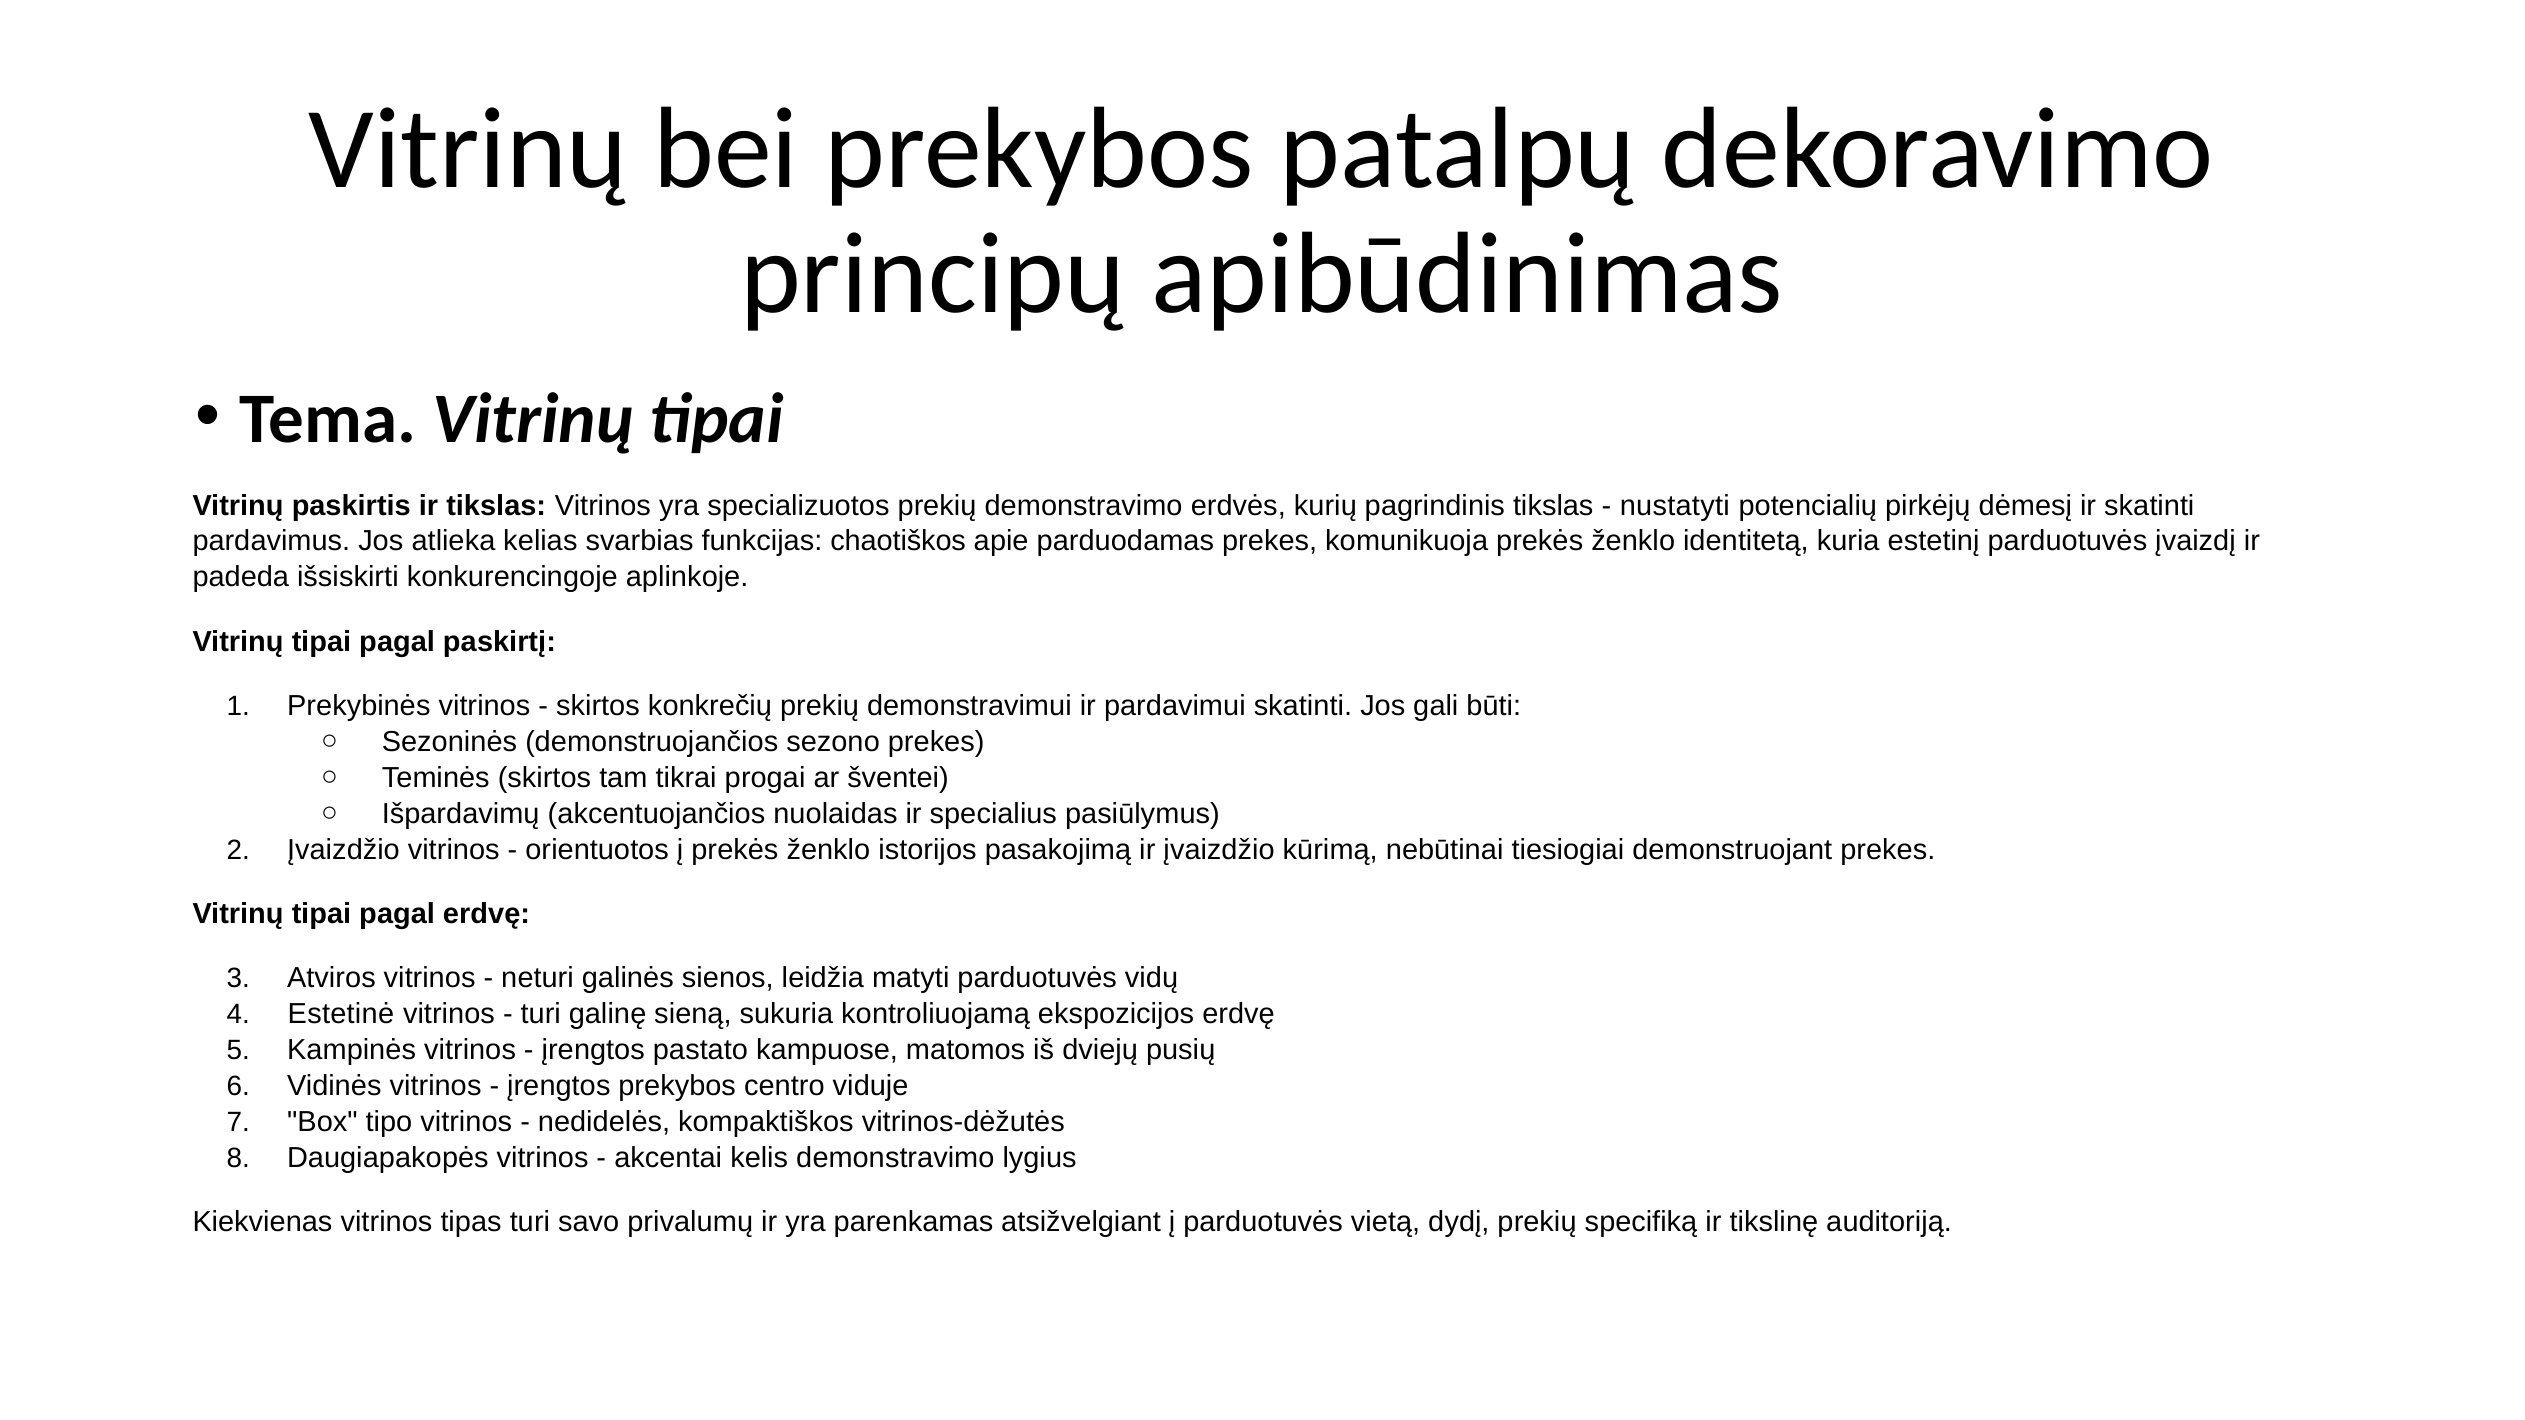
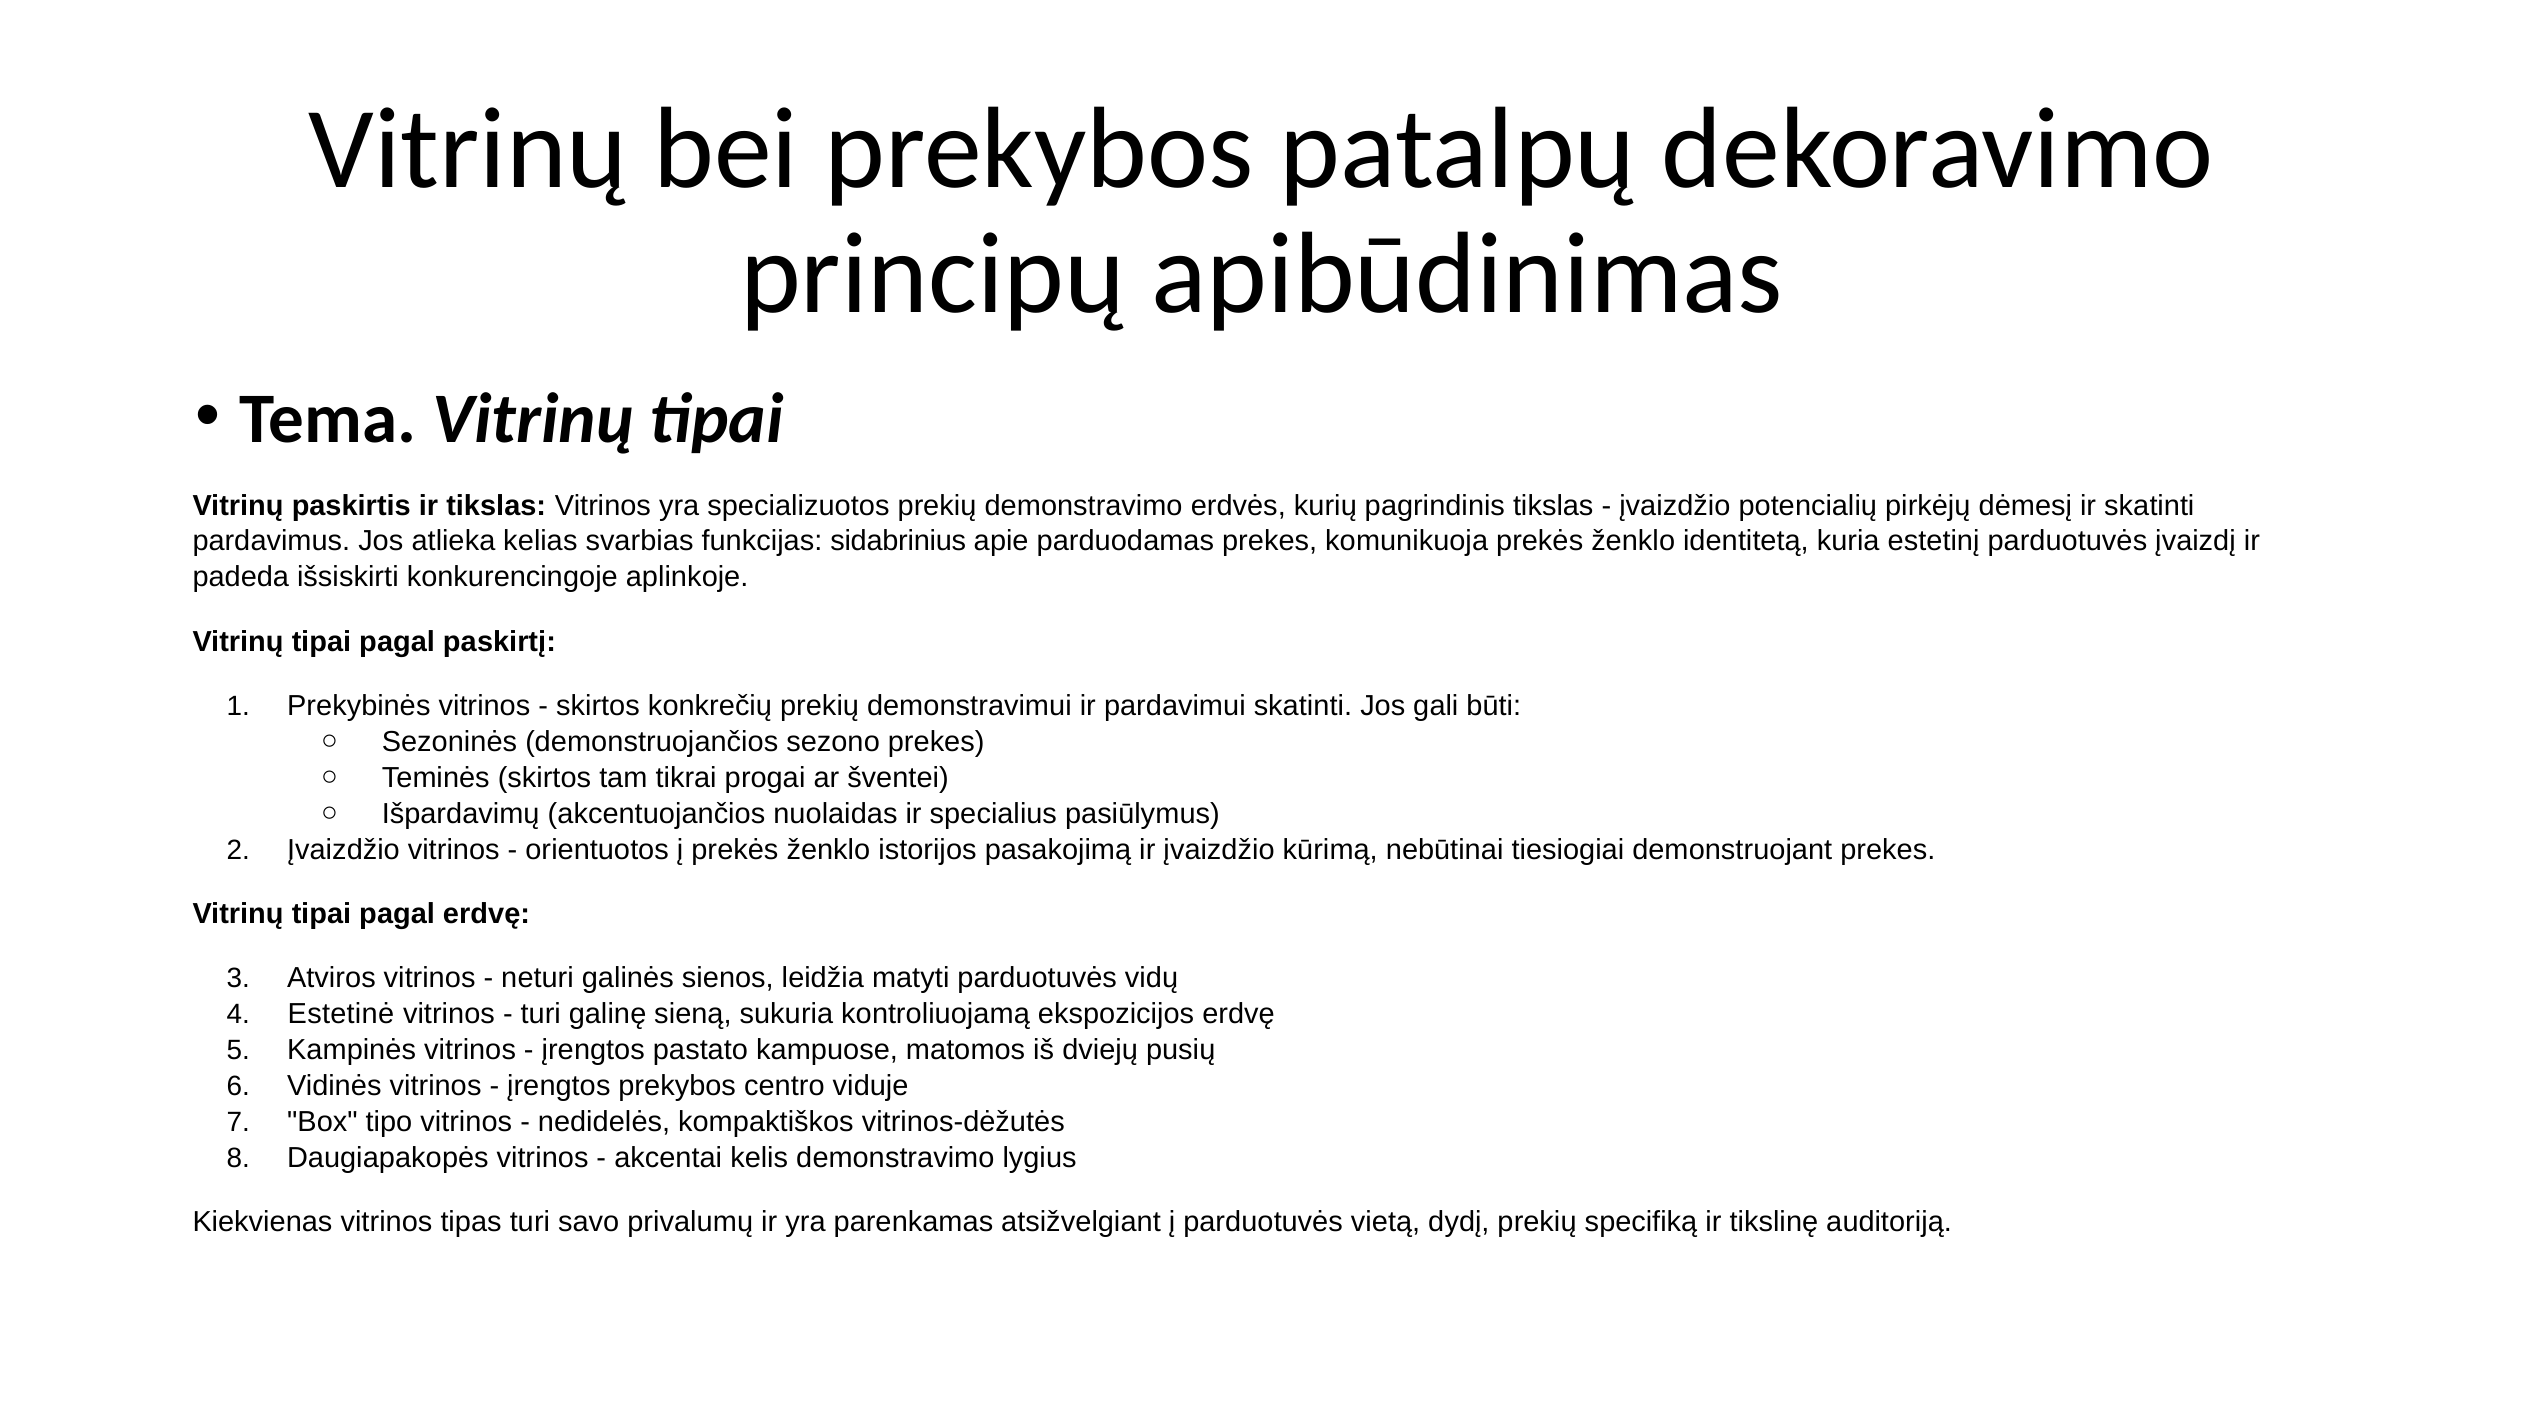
nustatyti: nustatyti -> įvaizdžio (1675, 506)
chaotiškos: chaotiškos -> sidabrinius (898, 542)
